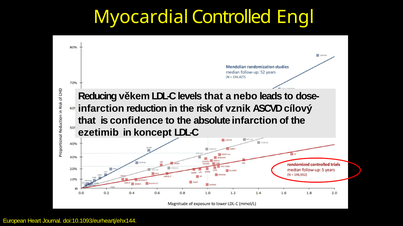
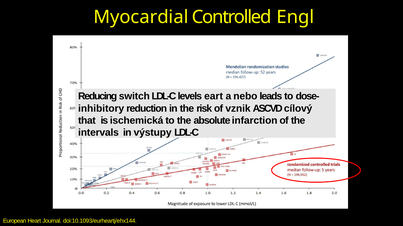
věkem: věkem -> switch (134, 97)
levels that: that -> eart (214, 97)
infarction: infarction -> inhibitory (101, 109)
confidence: confidence -> ischemická (137, 121)
ezetimib: ezetimib -> intervals (98, 133)
koncept: koncept -> výstupy (153, 133)
